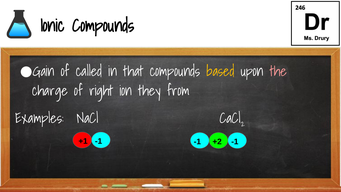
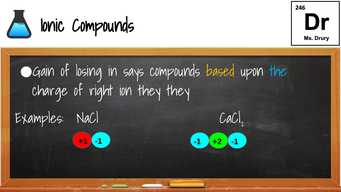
called: called -> losing (89, 71)
that: that -> says (134, 71)
the colour: pink -> light blue (278, 71)
they from: from -> they (178, 91)
